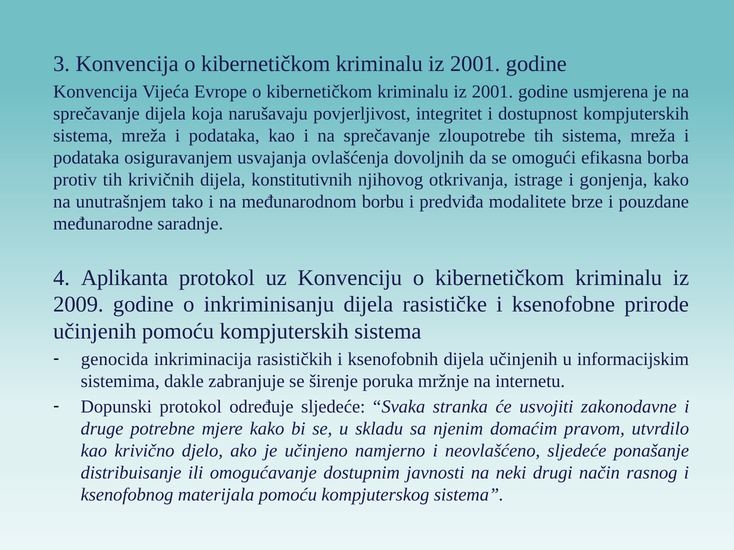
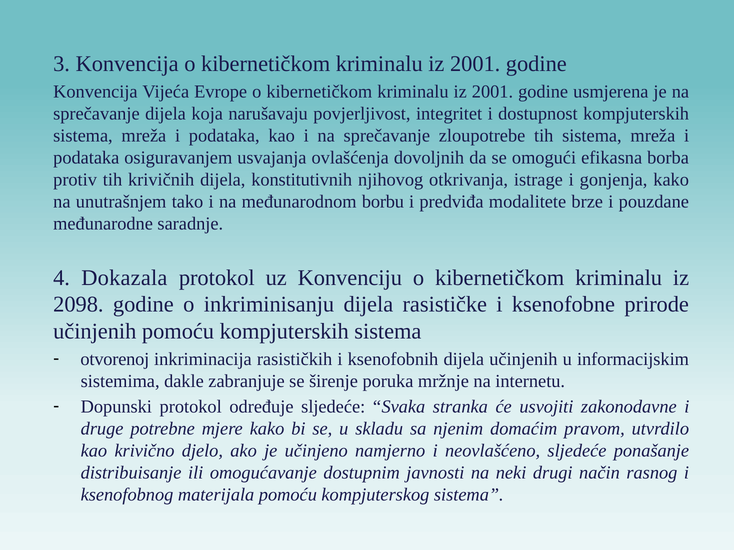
Aplikanta: Aplikanta -> Dokazala (124, 278)
2009: 2009 -> 2098 (78, 305)
genocida: genocida -> otvorenoj (115, 360)
